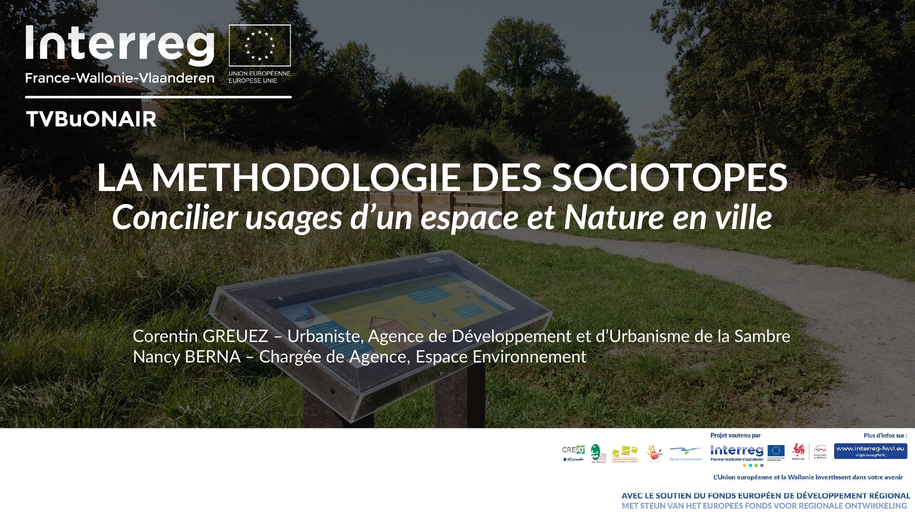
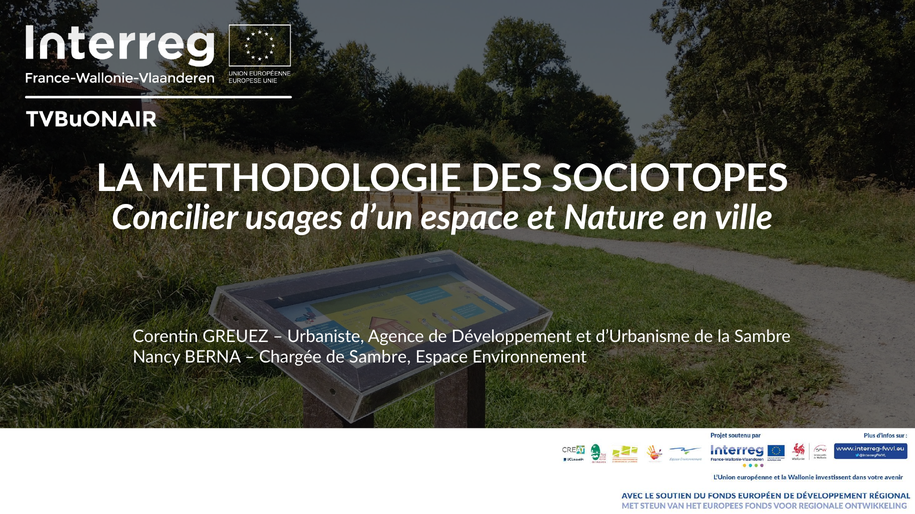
de Agence: Agence -> Sambre (380, 358)
